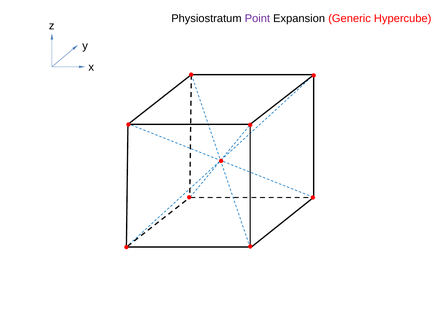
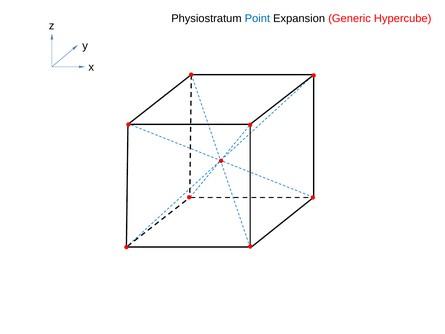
Point colour: purple -> blue (257, 18)
